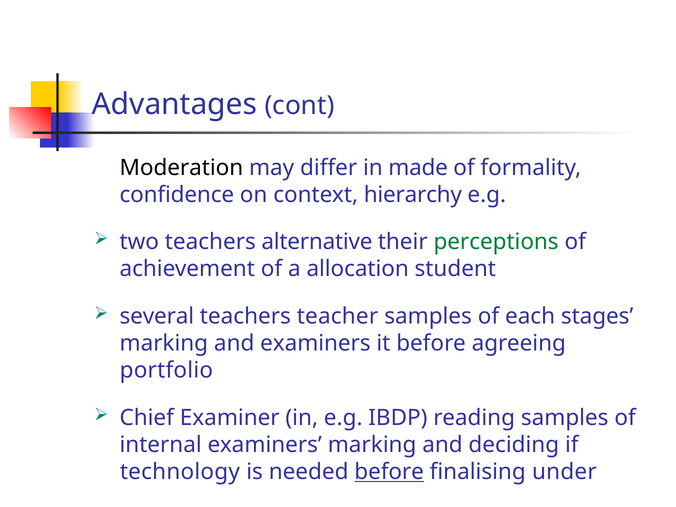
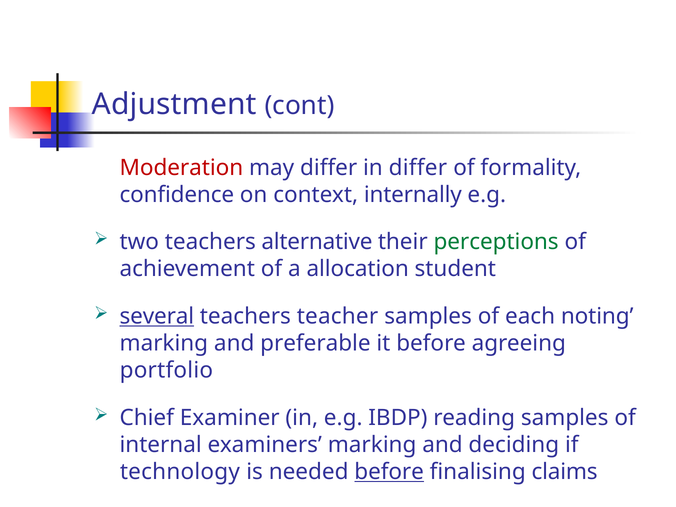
Advantages: Advantages -> Adjustment (174, 105)
Moderation colour: black -> red (181, 168)
in made: made -> differ (418, 168)
hierarchy: hierarchy -> internally (413, 195)
several underline: none -> present (157, 316)
stages: stages -> noting (597, 316)
and examiners: examiners -> preferable (315, 343)
under: under -> claims (565, 472)
